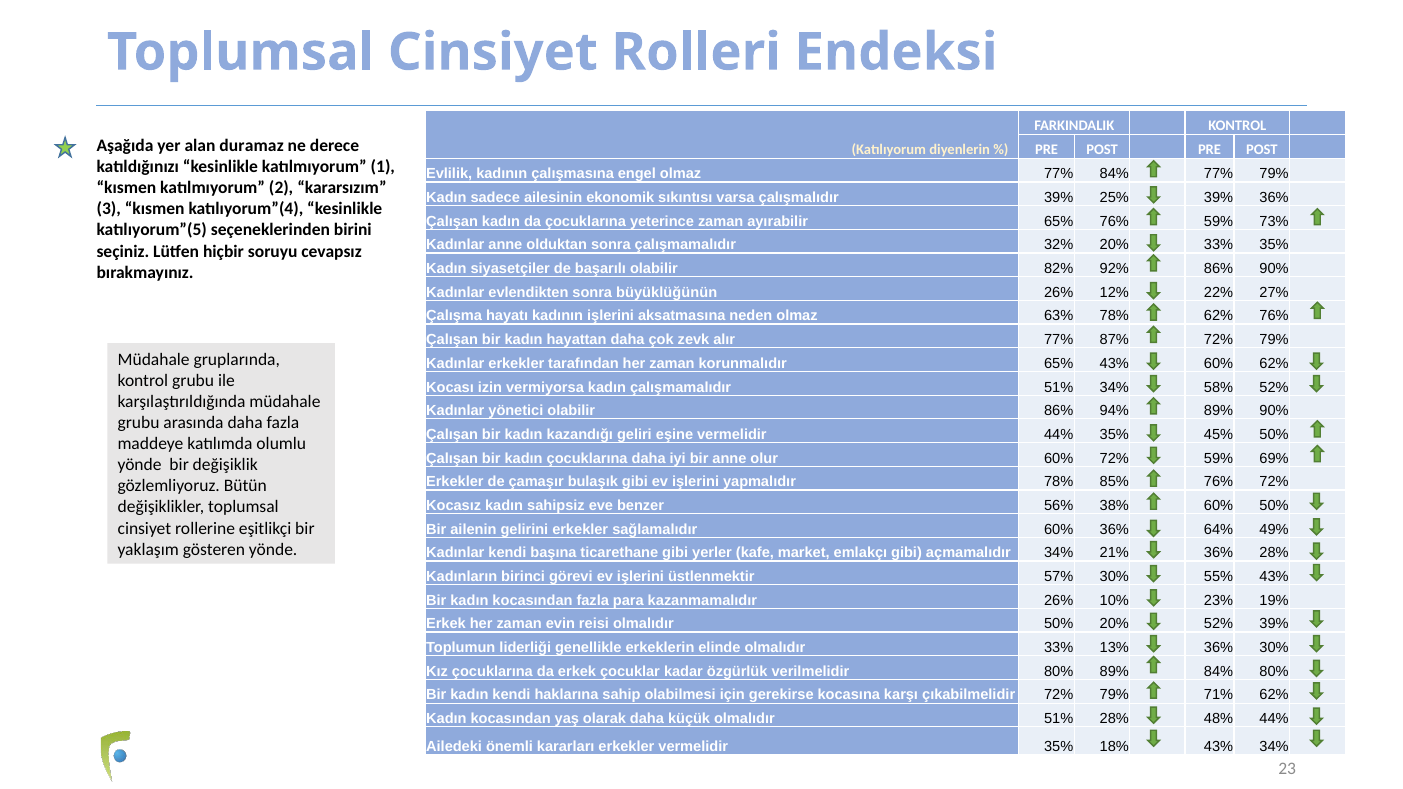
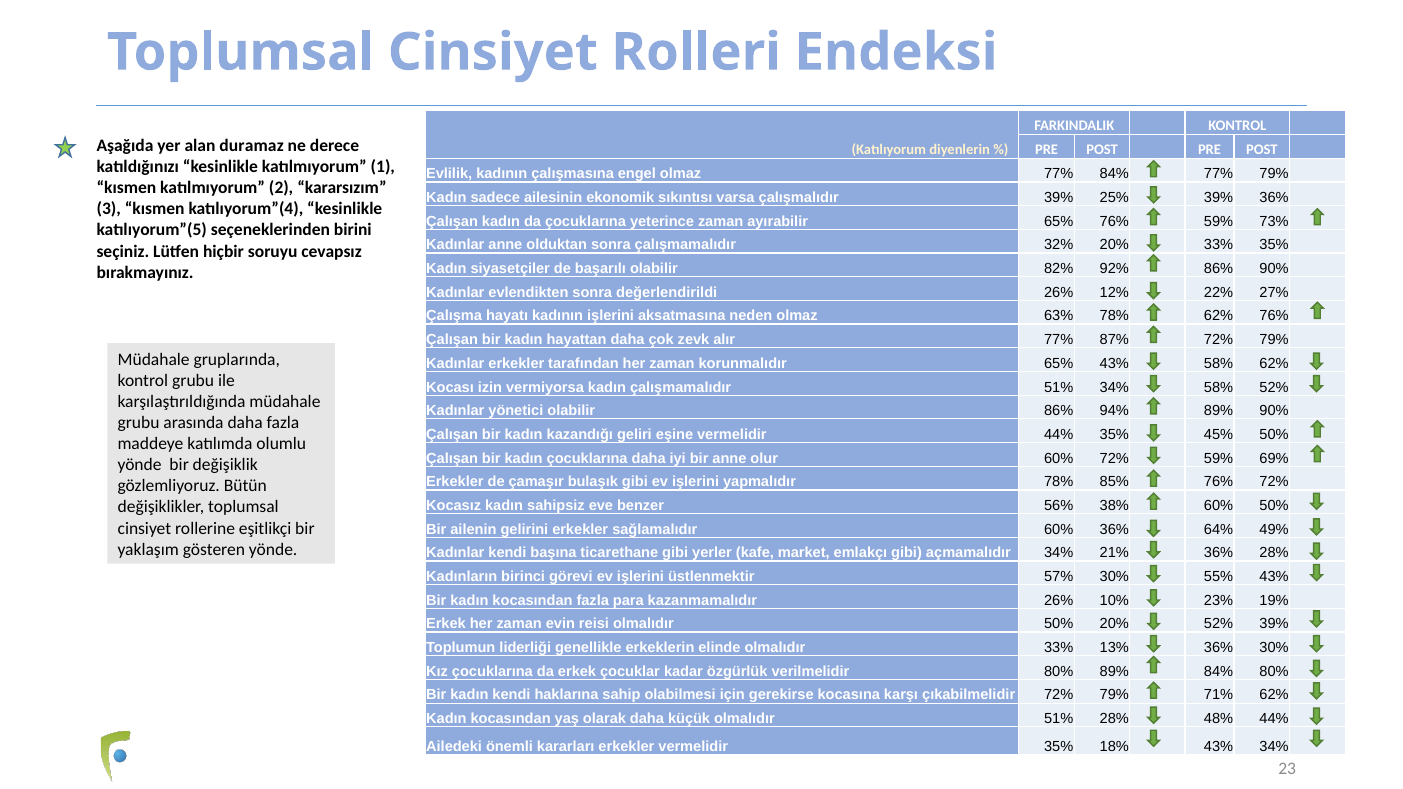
büyüklüğünün: büyüklüğünün -> değerlendirildi (667, 292)
43% 60%: 60% -> 58% (1219, 364)
